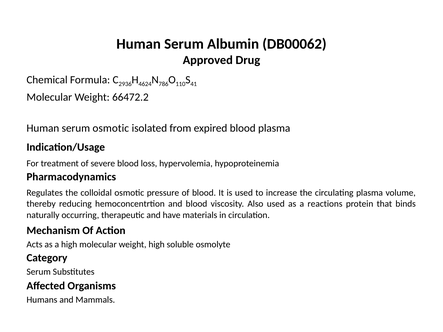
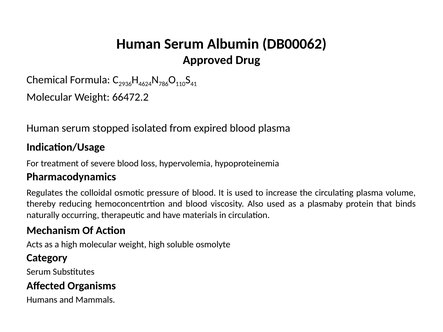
serum osmotic: osmotic -> stopped (111, 128)
reactions: reactions -> plasmaby (325, 204)
